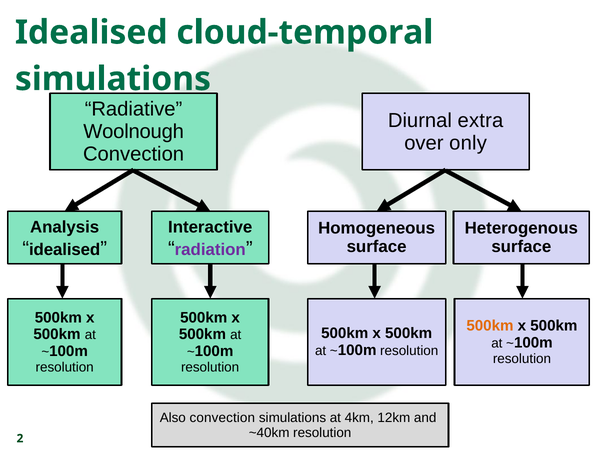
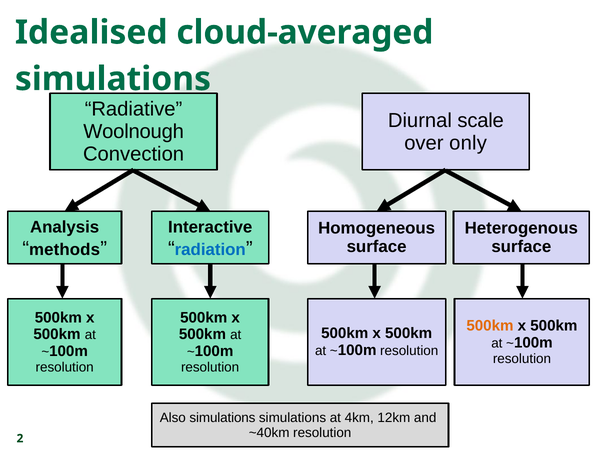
cloud-temporal: cloud-temporal -> cloud-averaged (305, 32)
extra: extra -> scale (481, 120)
idealised: idealised -> methods (65, 250)
radiation colour: purple -> blue (210, 250)
Also convection: convection -> simulations (222, 417)
